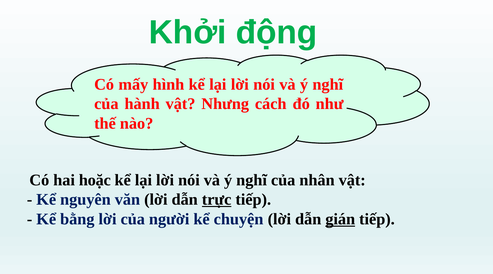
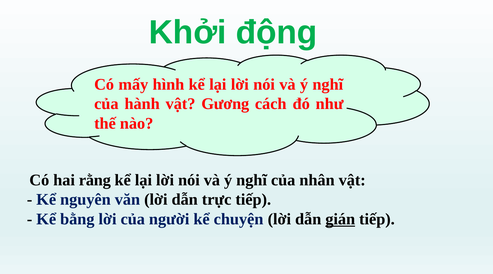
Nhưng: Nhưng -> Gương (225, 104)
hoặc: hoặc -> rằng (95, 180)
trực underline: present -> none (217, 200)
